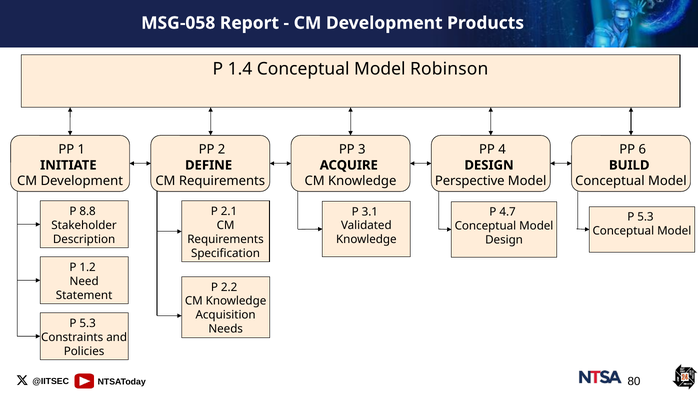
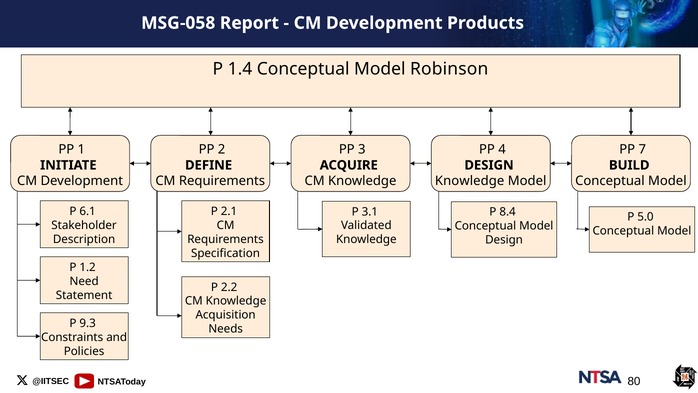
6: 6 -> 7 (642, 149)
Perspective: Perspective -> Knowledge (470, 181)
8.8: 8.8 -> 6.1 (88, 211)
4.7: 4.7 -> 8.4 (508, 212)
5.3: 5.3 -> 5.0 (645, 217)
5.3: 5.3 -> 9.3 (88, 323)
